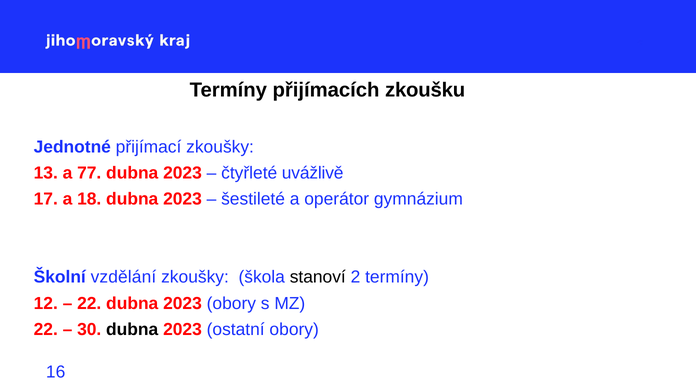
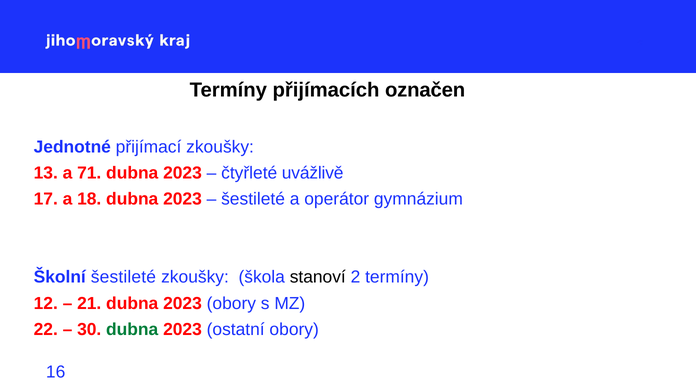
zkoušku: zkoušku -> označen (425, 90)
77: 77 -> 71 (89, 173)
Školní vzdělání: vzdělání -> šestileté (123, 278)
22: 22 -> 21 (89, 304)
dubna colour: black -> green (132, 330)
